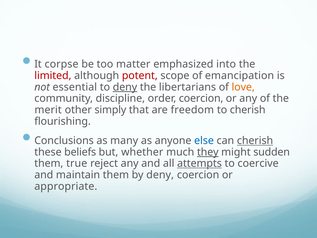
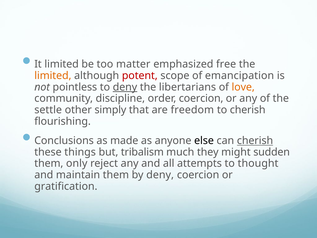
It corpse: corpse -> limited (62, 64)
into: into -> free (226, 64)
limited colour: red -> orange (53, 76)
essential: essential -> pointless (75, 87)
merit: merit -> settle (48, 110)
many: many -> made (124, 141)
else colour: blue -> black (204, 141)
beliefs: beliefs -> things (80, 152)
whether: whether -> tribalism (142, 152)
they underline: present -> none (208, 152)
true: true -> only (77, 163)
attempts underline: present -> none (199, 163)
coercive: coercive -> thought (258, 163)
appropriate: appropriate -> gratification (66, 186)
